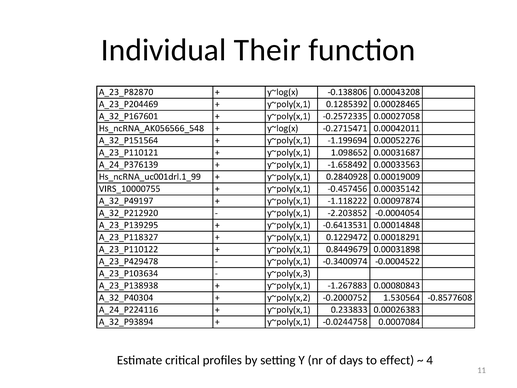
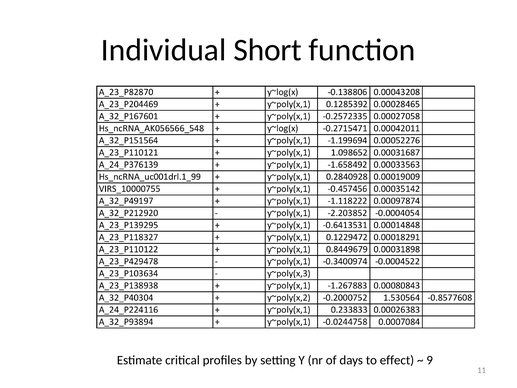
Their: Their -> Short (268, 50)
4: 4 -> 9 (430, 360)
